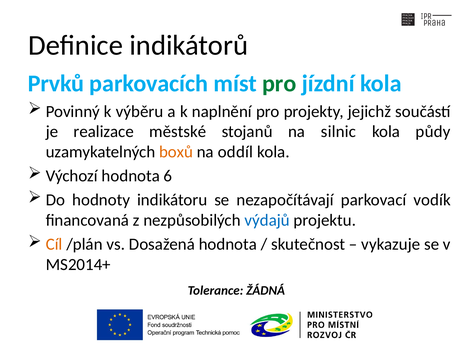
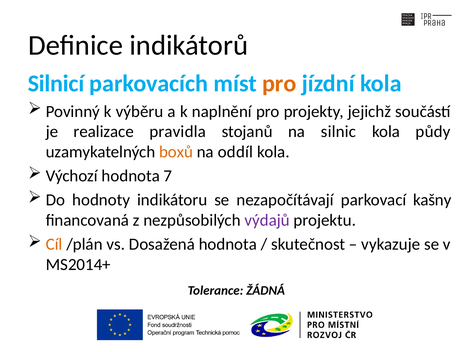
Prvků: Prvků -> Silnicí (56, 84)
pro colour: green -> orange (279, 84)
městské: městské -> pravidla (178, 132)
6: 6 -> 7 (168, 176)
vodík: vodík -> kašny (432, 200)
výdajů colour: blue -> purple (267, 220)
